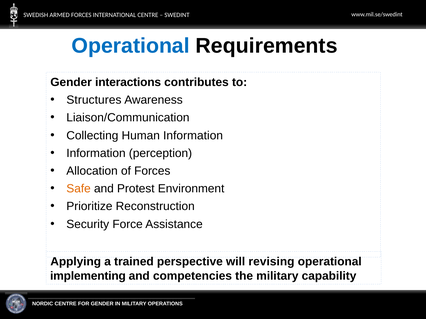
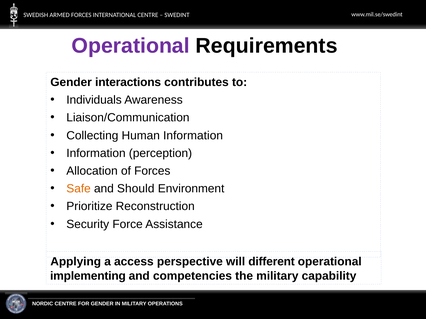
Operational colour: blue -> purple (131, 46)
Structures: Structures -> Individuals (94, 100)
Protest: Protest -> Should (136, 189)
trained: trained -> access (134, 262)
revising: revising -> different (272, 262)
